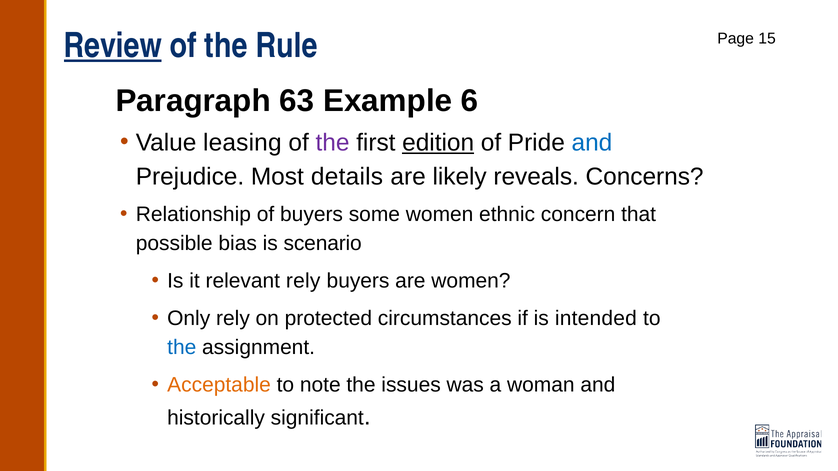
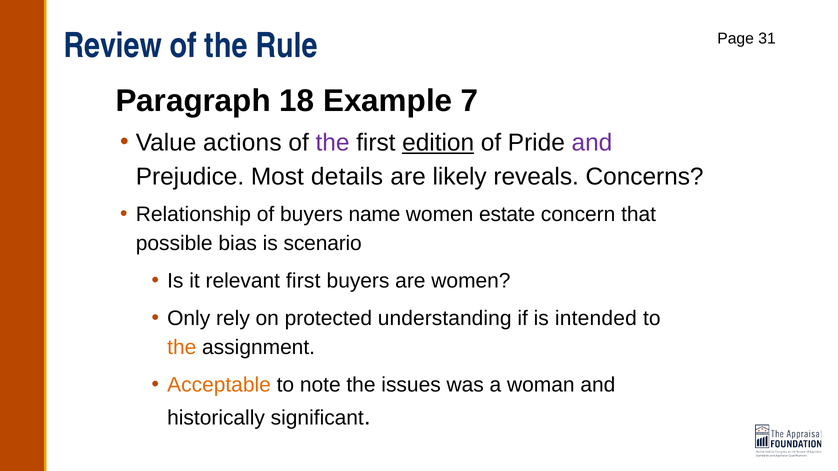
Review underline: present -> none (113, 46)
15: 15 -> 31 (767, 39)
63: 63 -> 18 (297, 101)
6: 6 -> 7 (470, 101)
leasing: leasing -> actions (242, 143)
and colour: blue -> purple (592, 143)
some: some -> name (374, 215)
ethnic: ethnic -> estate (507, 215)
relevant rely: rely -> first (303, 281)
circumstances: circumstances -> understanding (445, 319)
the colour: blue -> orange (182, 348)
